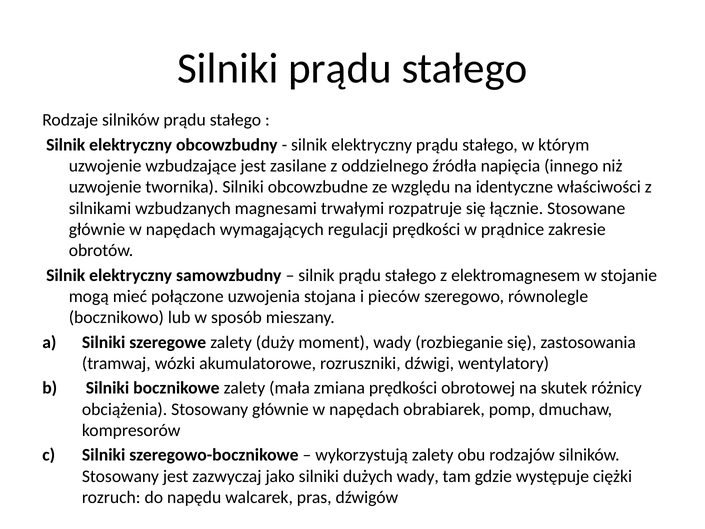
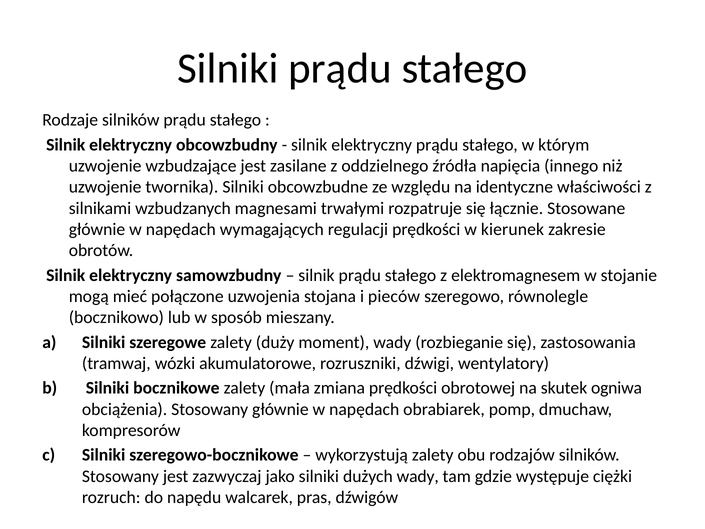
prądnice: prądnice -> kierunek (512, 229)
różnicy: różnicy -> ogniwa (617, 388)
